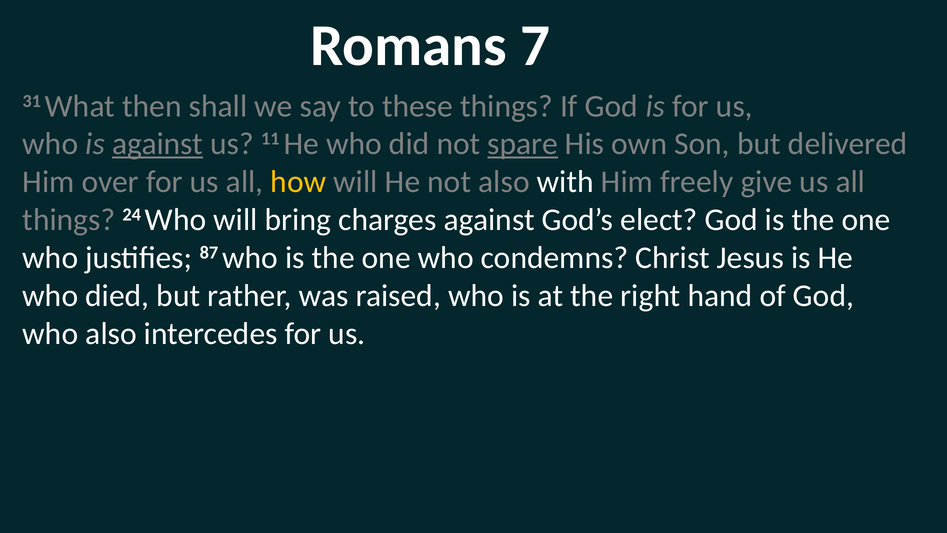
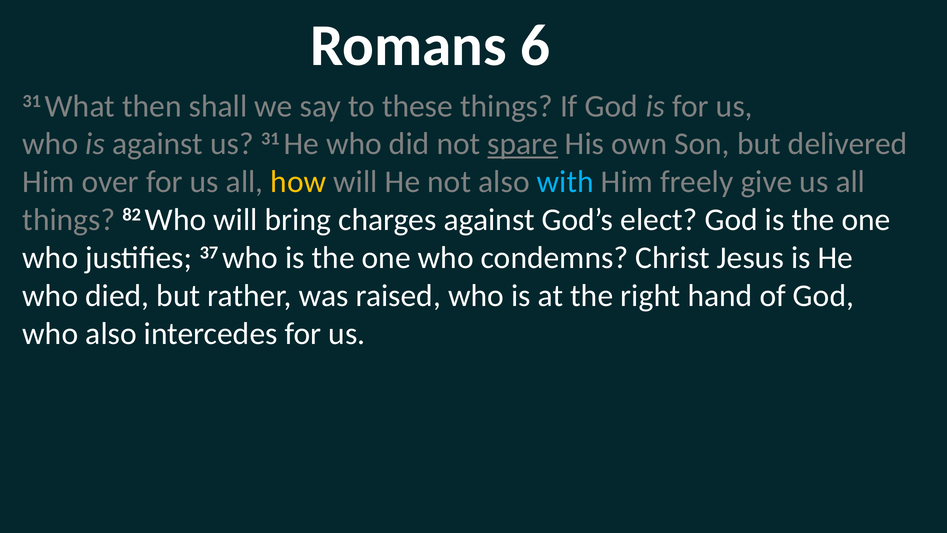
7: 7 -> 6 (535, 46)
against underline: present -> none (158, 144)
us 11: 11 -> 31 (270, 139)
with colour: white -> light blue (565, 182)
24: 24 -> 82 (132, 215)
87: 87 -> 37 (209, 253)
